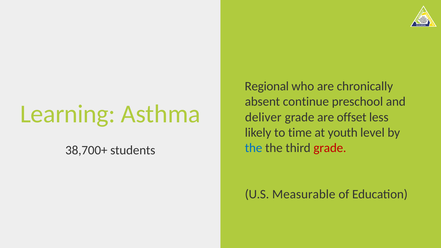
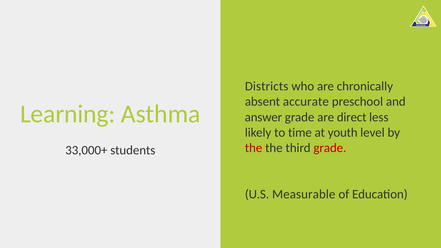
Regional: Regional -> Districts (267, 86)
continue: continue -> accurate (306, 102)
deliver: deliver -> answer (263, 117)
offset: offset -> direct (352, 117)
the colour: blue -> red (254, 148)
38,700+: 38,700+ -> 33,000+ (86, 150)
